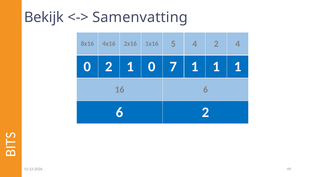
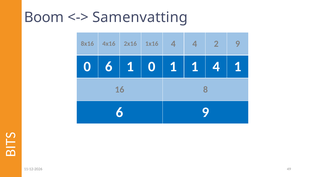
Bekijk: Bekijk -> Boom (44, 18)
1x16 5: 5 -> 4 (173, 44)
2 4: 4 -> 9 (238, 44)
0 2: 2 -> 6 (109, 67)
0 7: 7 -> 1 (173, 67)
1: 1 -> 4 (216, 67)
16 6: 6 -> 8 (205, 90)
6 2: 2 -> 9 (205, 113)
